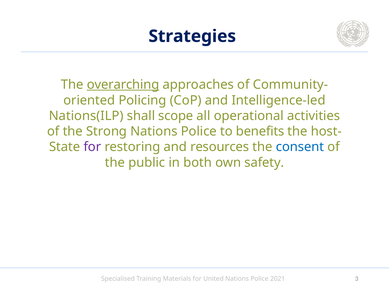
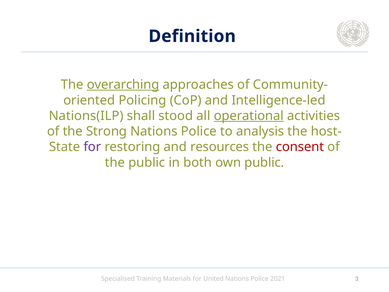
Strategies: Strategies -> Definition (192, 36)
scope: scope -> stood (176, 116)
operational underline: none -> present (249, 116)
benefits: benefits -> analysis (260, 131)
consent colour: blue -> red (300, 147)
own safety: safety -> public (264, 162)
